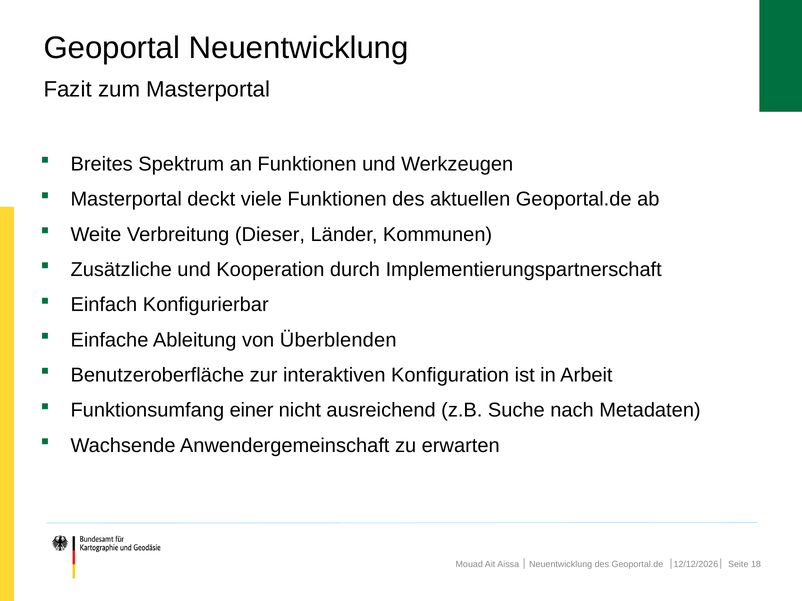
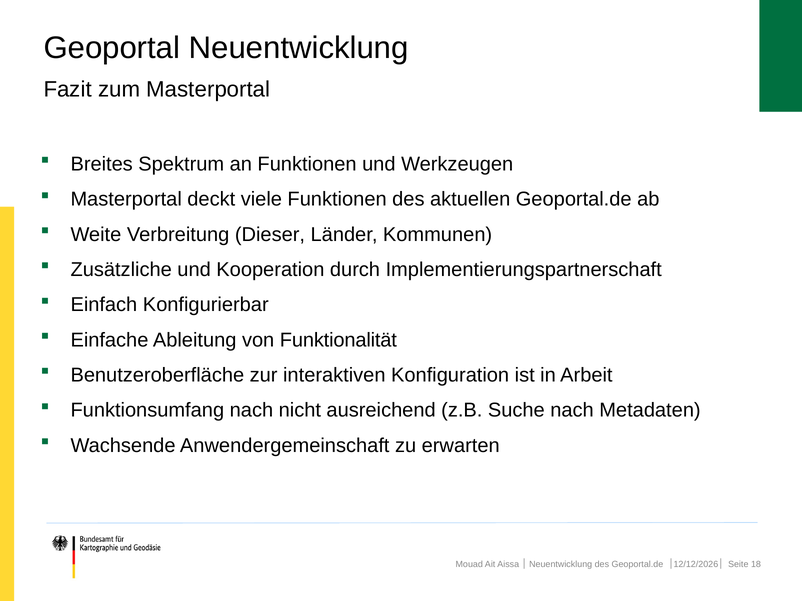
Überblenden: Überblenden -> Funktionalität (338, 340)
Funktionsumfang einer: einer -> nach (251, 411)
